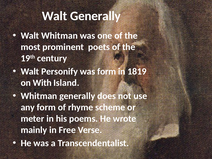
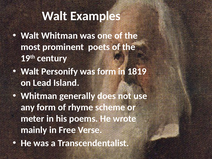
Walt Generally: Generally -> Examples (95, 16)
With: With -> Lead (42, 83)
